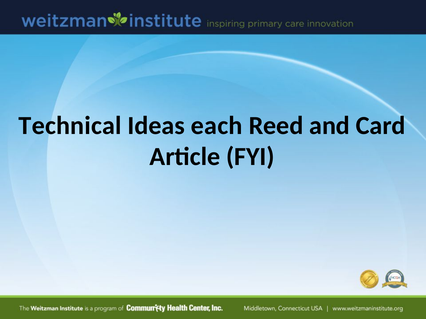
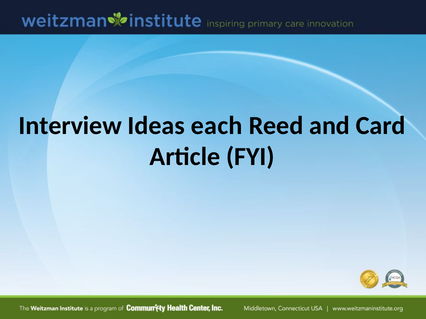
Technical: Technical -> Interview (70, 126)
